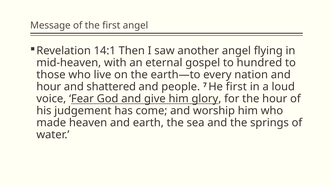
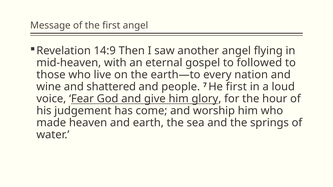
14:1: 14:1 -> 14:9 (105, 51)
hundred: hundred -> followed (259, 63)
hour: hour -> wine (49, 87)
